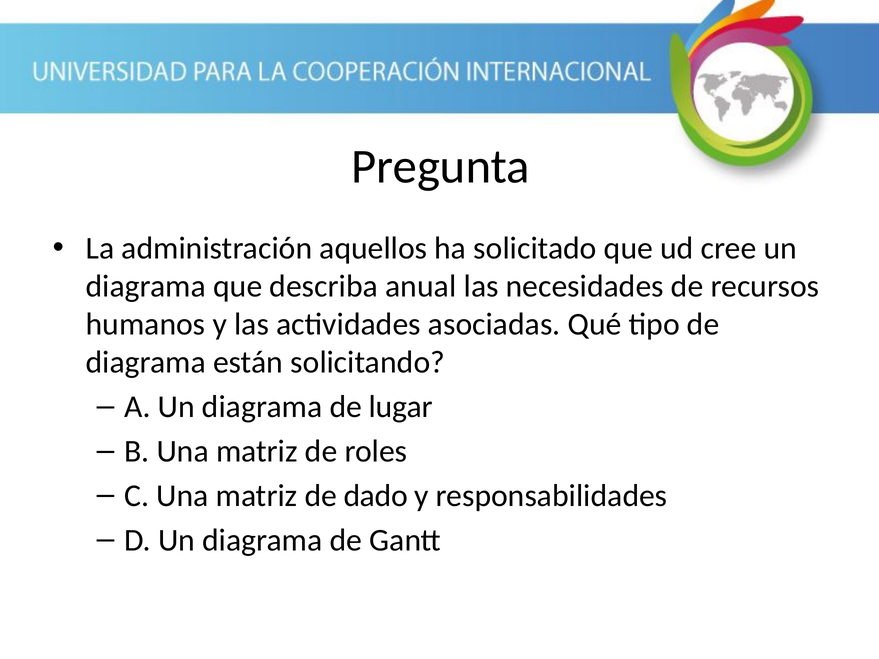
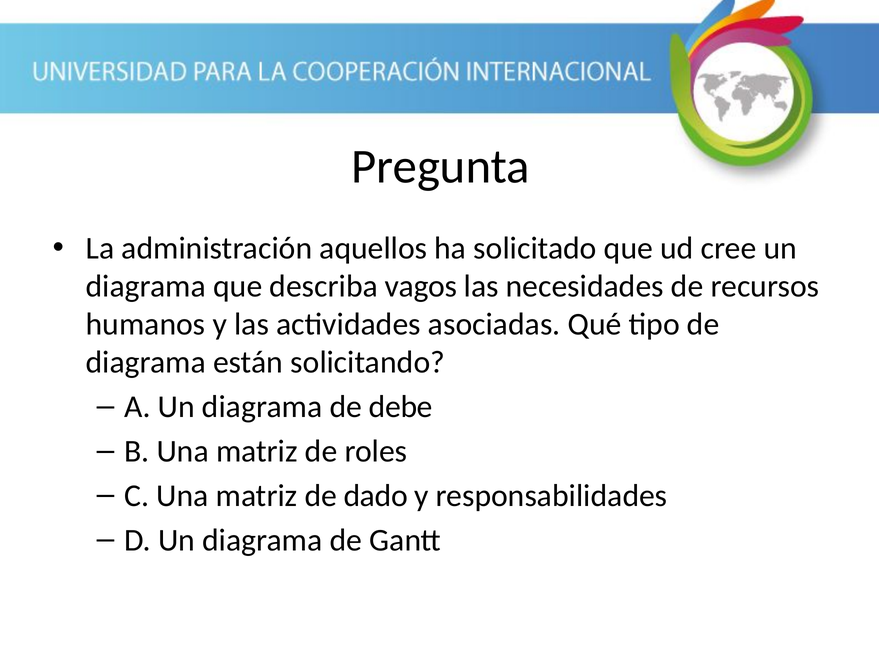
anual: anual -> vagos (421, 287)
lugar: lugar -> debe (401, 407)
